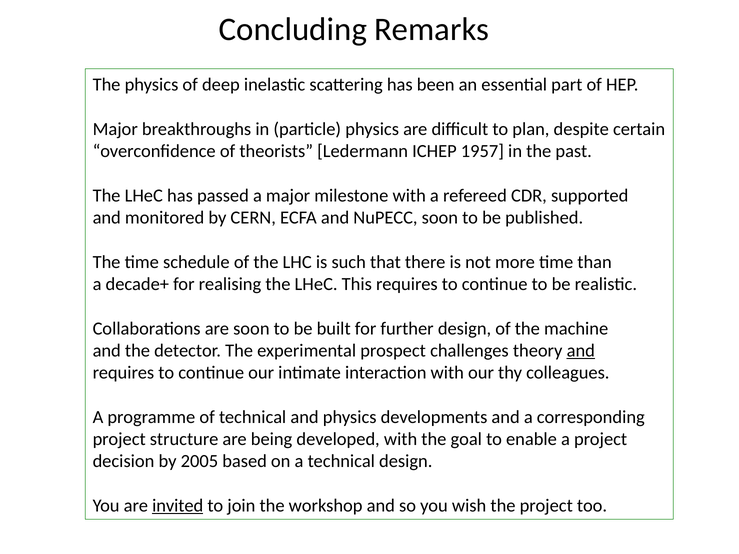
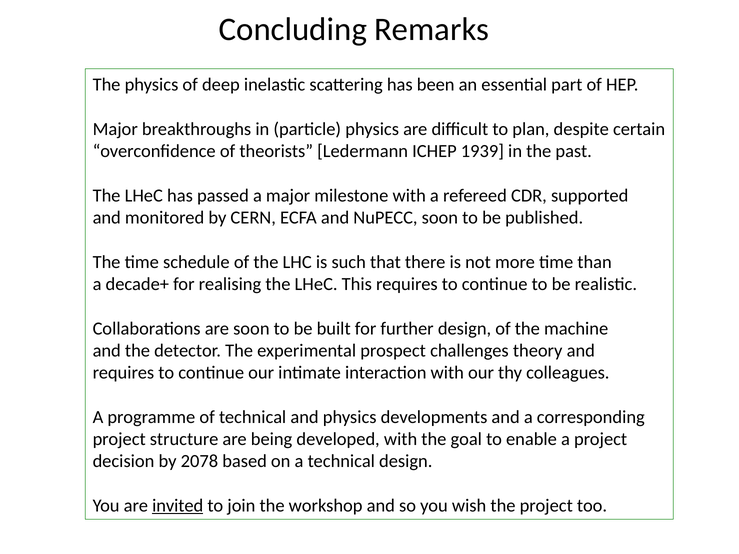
1957: 1957 -> 1939 (482, 151)
and underline: present -> none (581, 351)
2005: 2005 -> 2078 (199, 462)
